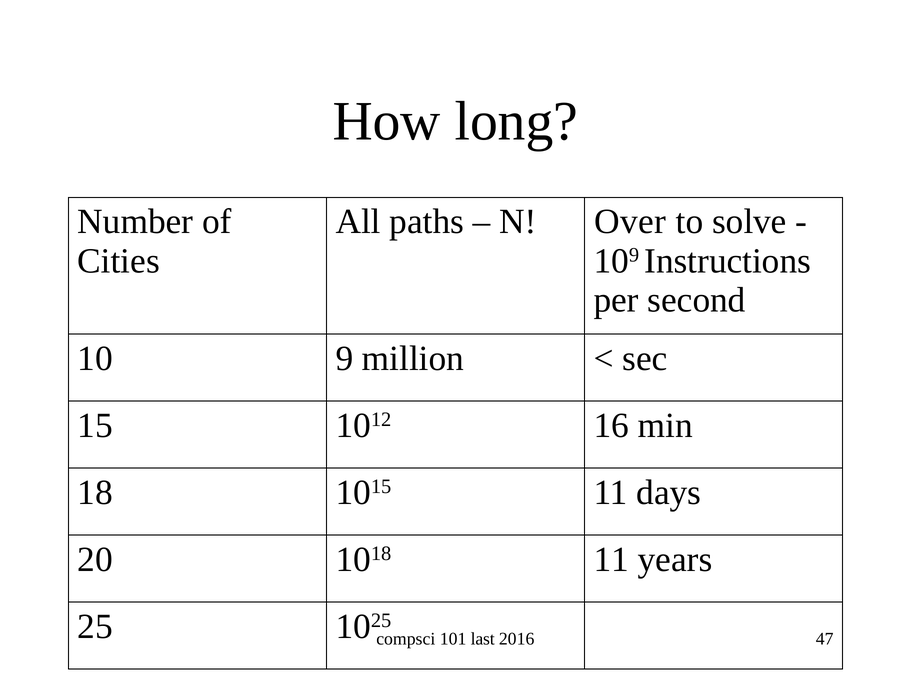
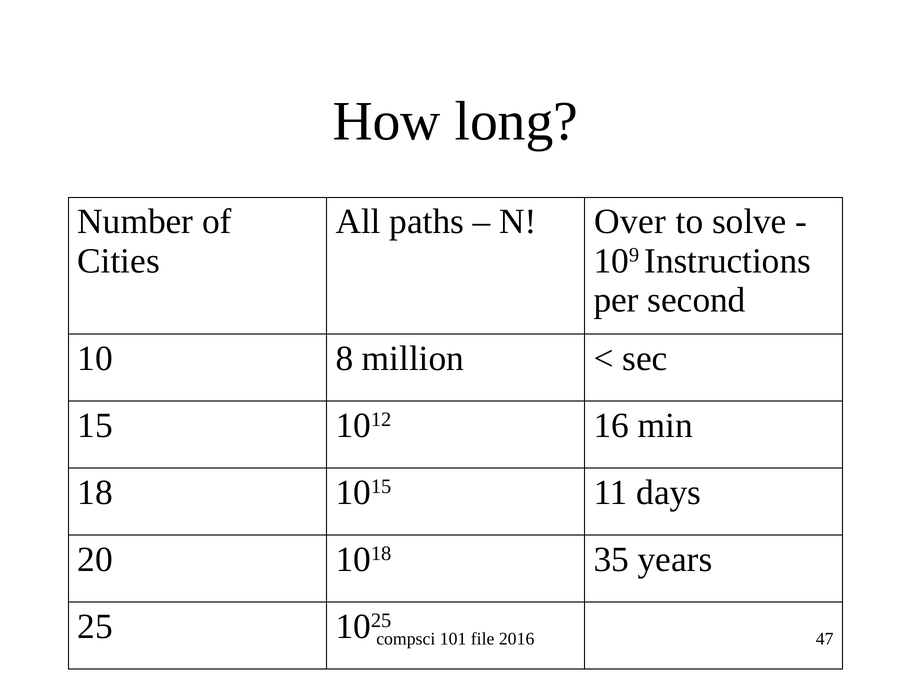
9: 9 -> 8 (344, 358)
1018 11: 11 -> 35 (611, 560)
last: last -> file (483, 639)
